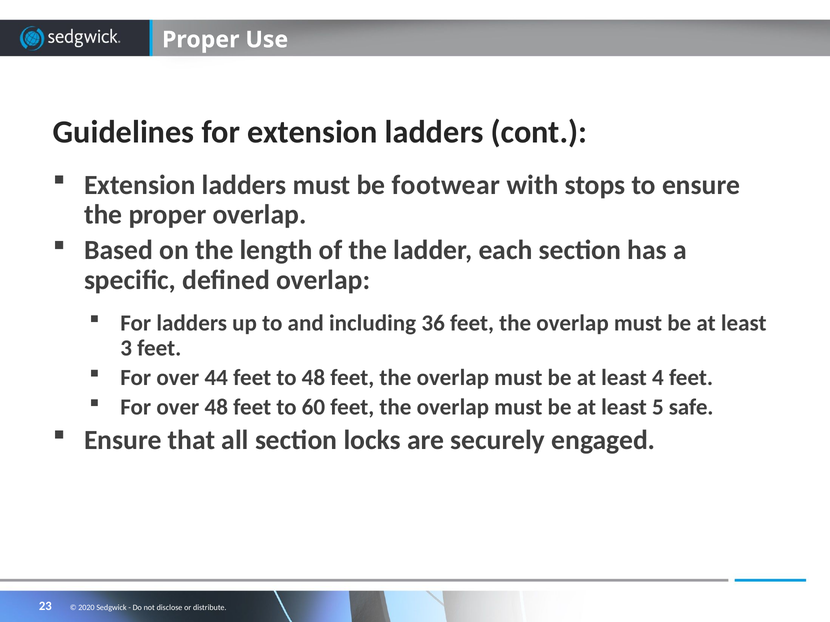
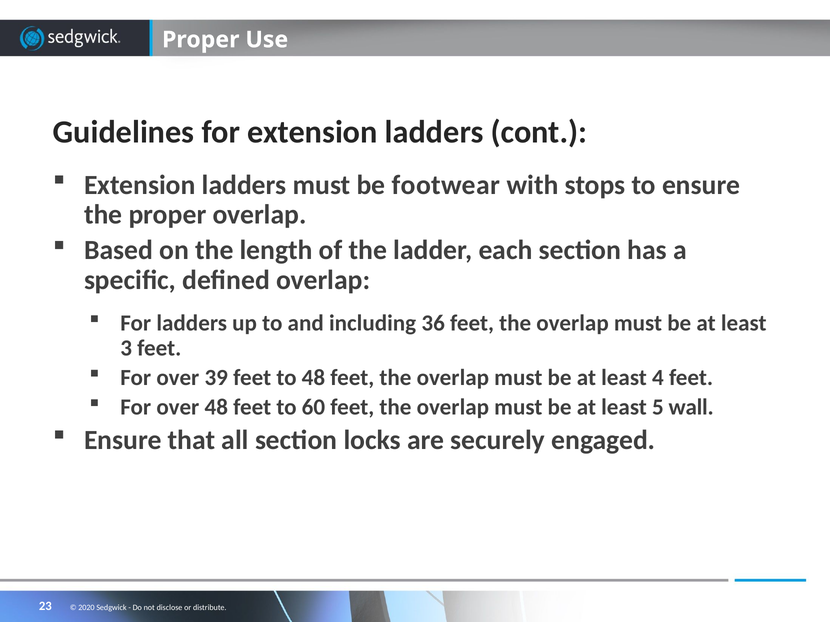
44: 44 -> 39 (216, 378)
safe: safe -> wall (691, 407)
